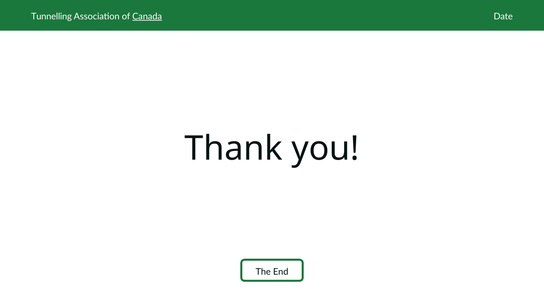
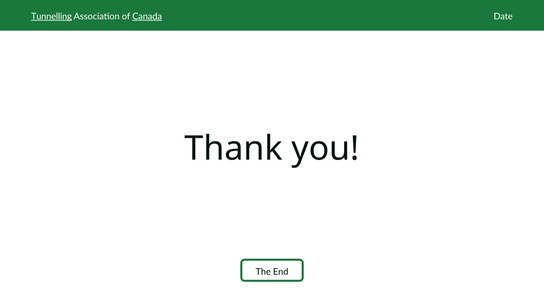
Tunnelling underline: none -> present (51, 16)
